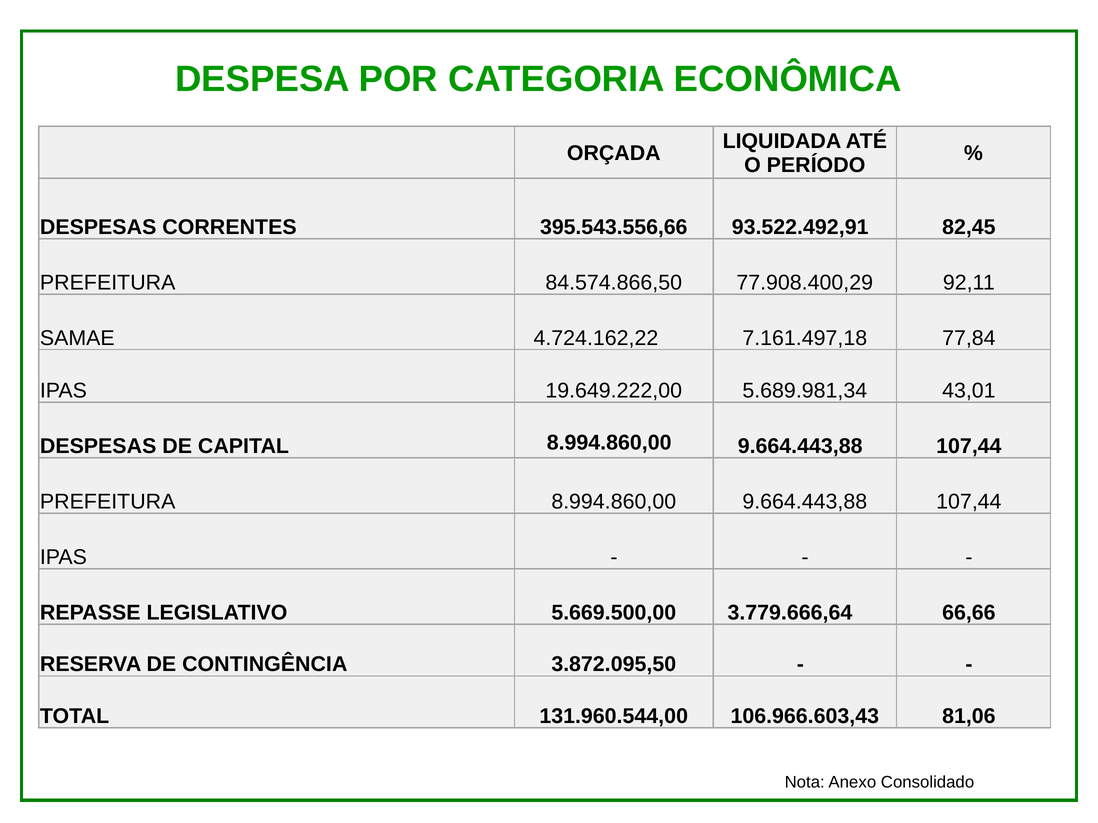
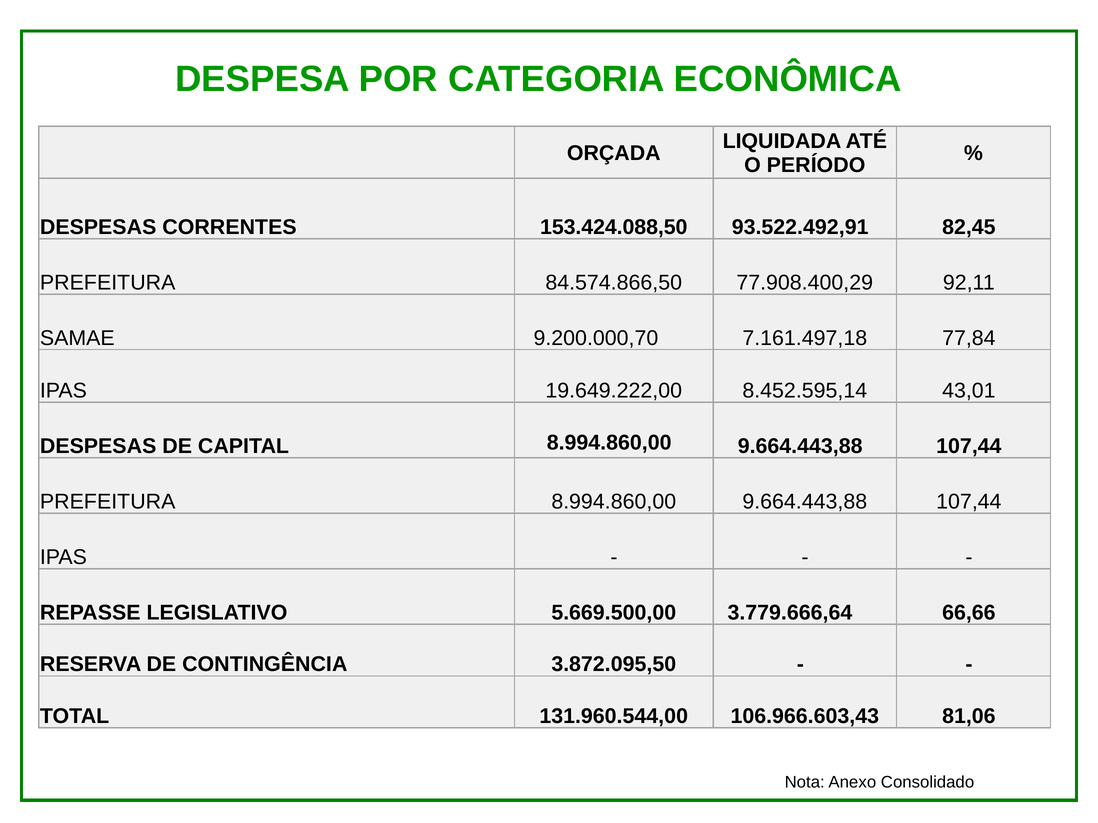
395.543.556,66: 395.543.556,66 -> 153.424.088,50 (614, 227)
4.724.162,22: 4.724.162,22 -> 9.200.000,70 (596, 338)
5.689.981,34: 5.689.981,34 -> 8.452.595,14 (805, 391)
